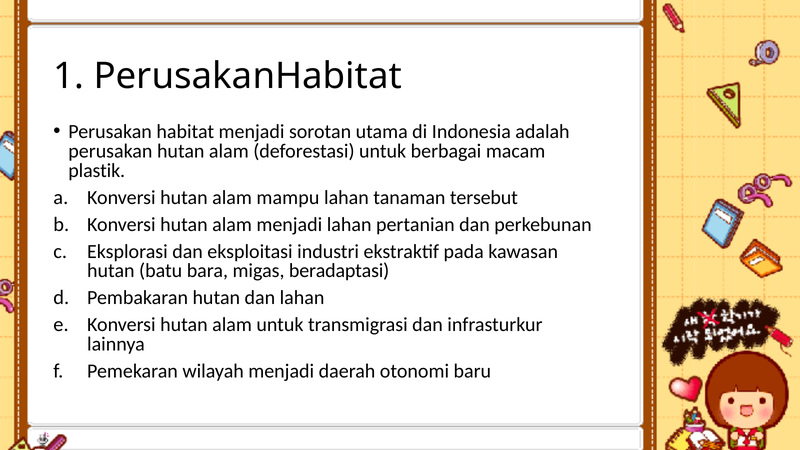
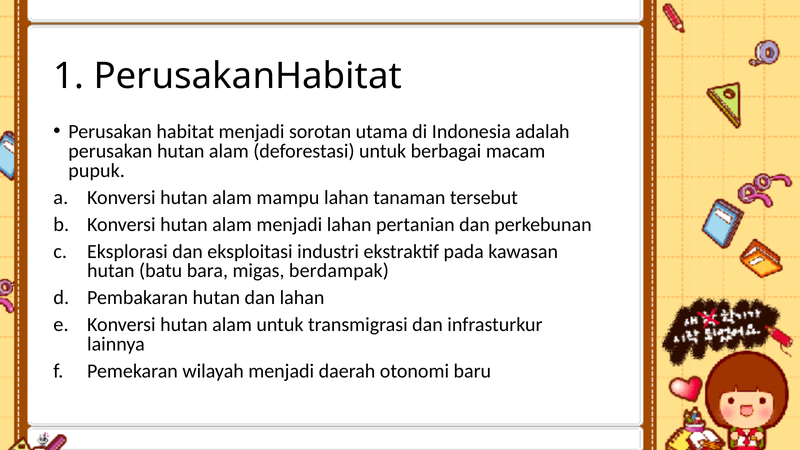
plastik: plastik -> pupuk (97, 171)
beradaptasi: beradaptasi -> berdampak (339, 271)
